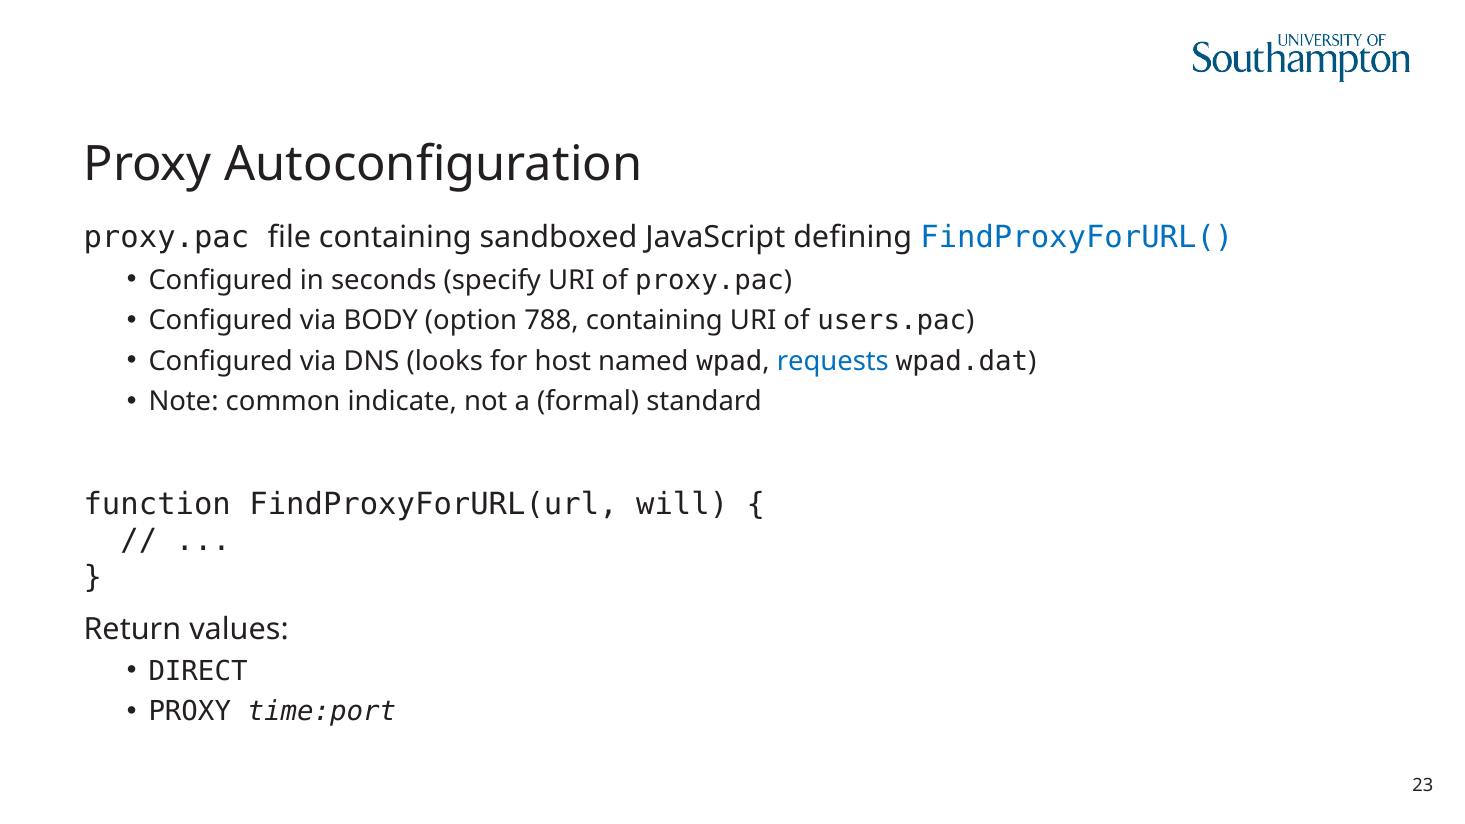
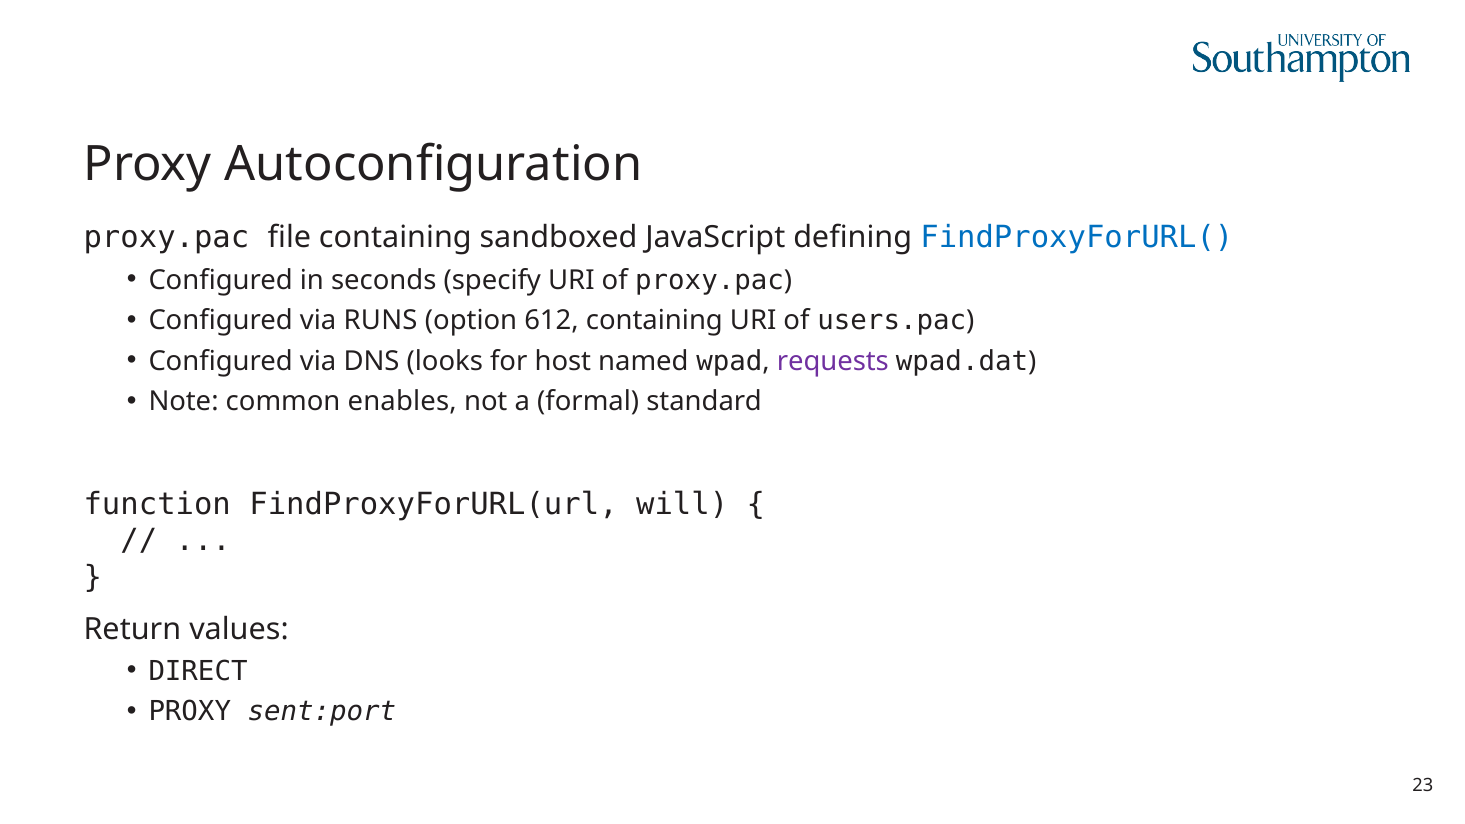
BODY: BODY -> RUNS (381, 321)
788: 788 -> 612 (551, 321)
requests colour: blue -> purple (833, 361)
indicate: indicate -> enables (402, 402)
time:port: time:port -> sent:port (322, 712)
